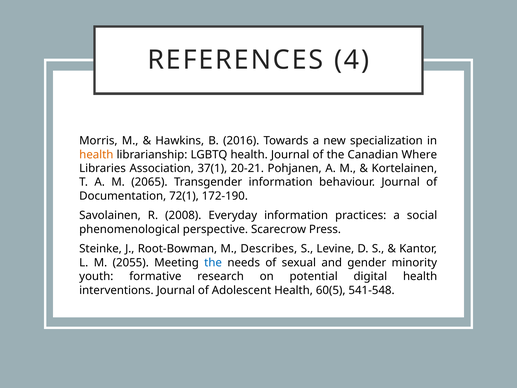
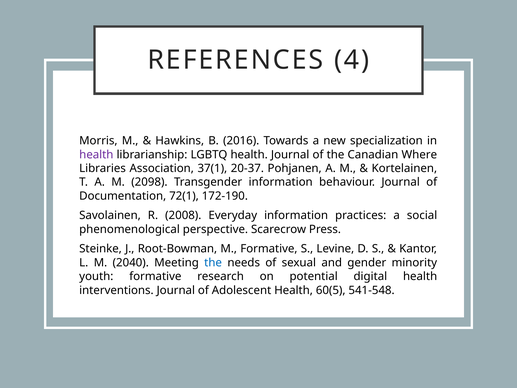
health colour: orange -> purple (96, 154)
20-21: 20-21 -> 20-37 (247, 168)
2065: 2065 -> 2098 (149, 182)
M Describes: Describes -> Formative (269, 249)
2055: 2055 -> 2040 (131, 262)
